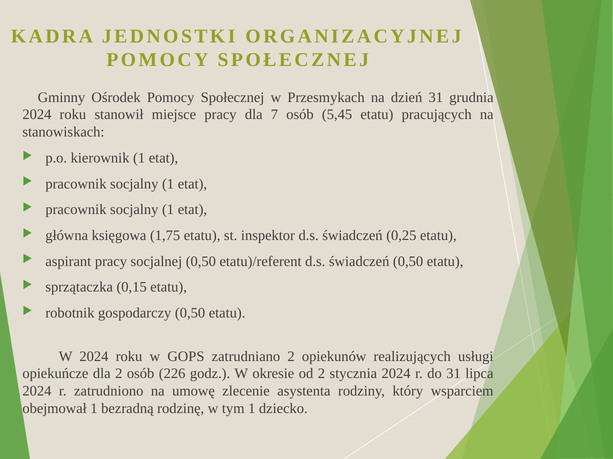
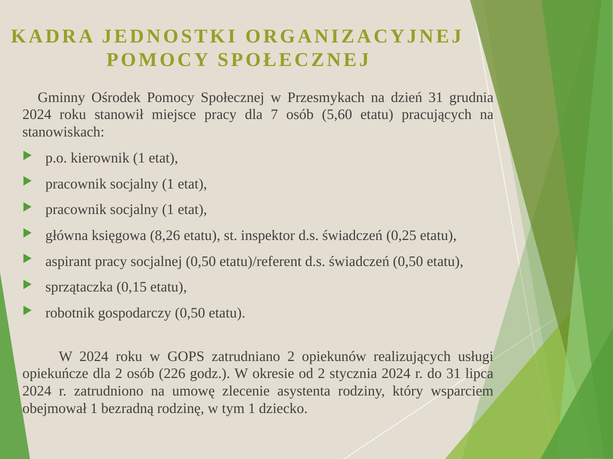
5,45: 5,45 -> 5,60 (337, 115)
1,75: 1,75 -> 8,26 (165, 236)
